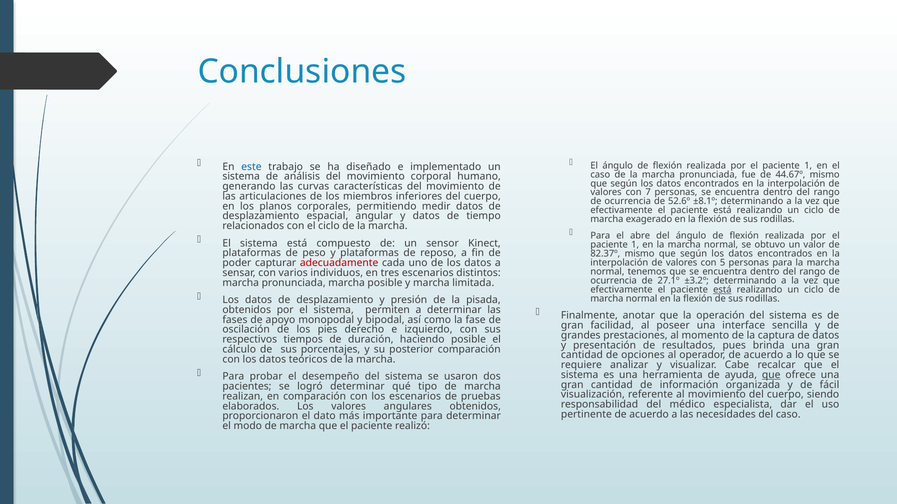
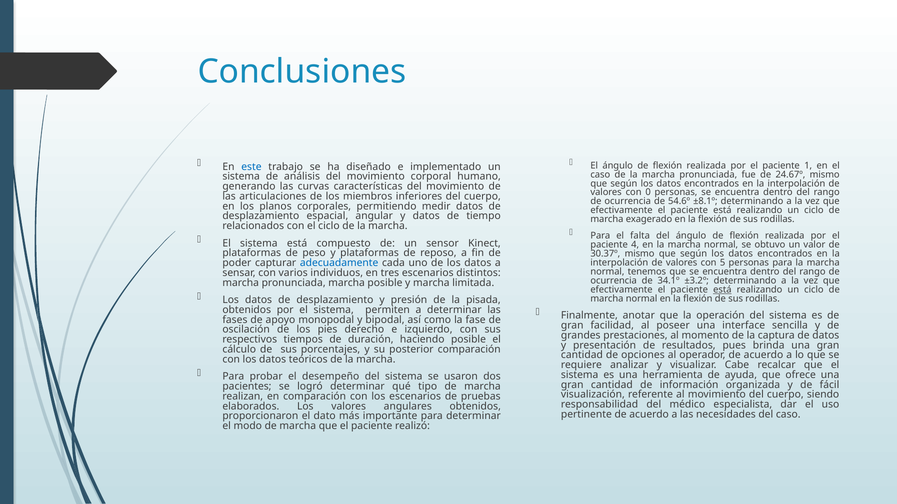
44.67º: 44.67º -> 24.67º (790, 175)
7: 7 -> 0 (648, 193)
52.6º: 52.6º -> 54.6º (679, 202)
abre: abre -> falta (640, 236)
1: 1 -> 4 (635, 245)
82.37º: 82.37º -> 30.37º (605, 254)
adecuadamente colour: red -> blue (339, 263)
27.1º: 27.1º -> 34.1º (669, 281)
que underline: present -> none (771, 375)
